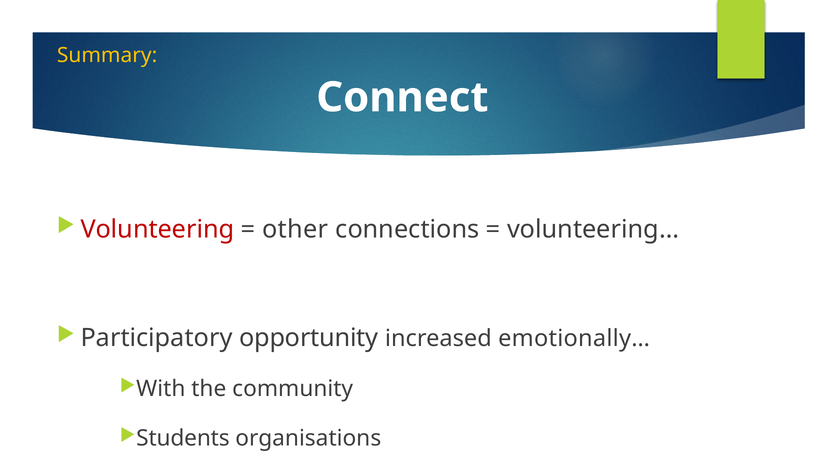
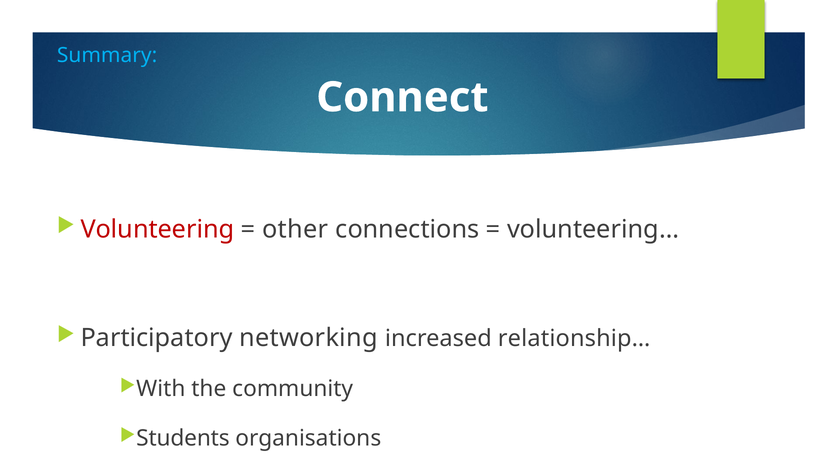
Summary colour: yellow -> light blue (107, 55)
opportunity: opportunity -> networking (308, 338)
emotionally…: emotionally… -> relationship… (574, 339)
